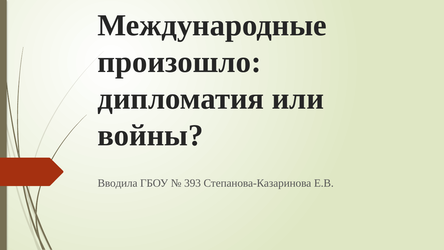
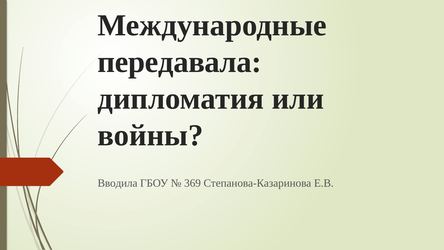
произошло: произошло -> передавала (180, 62)
393: 393 -> 369 (193, 183)
